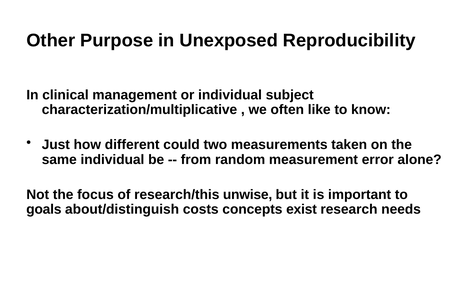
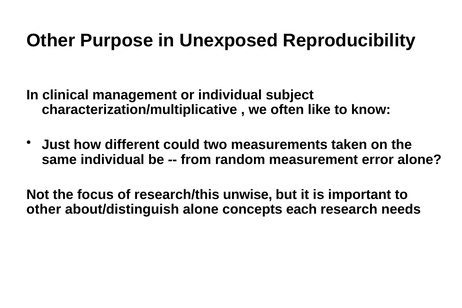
goals: goals -> other (44, 209)
about/distinguish costs: costs -> alone (201, 209)
exist: exist -> each (302, 209)
